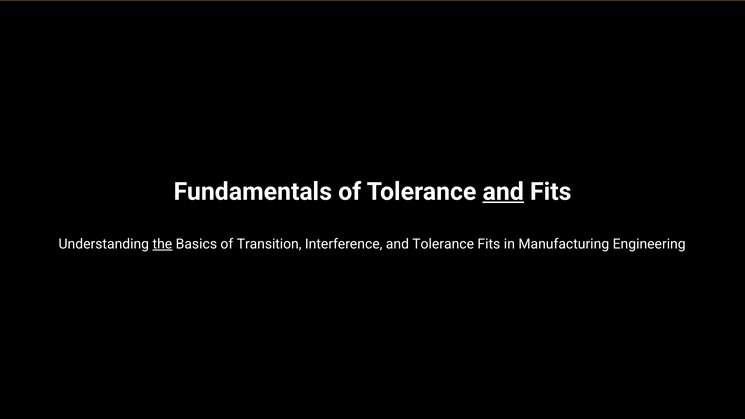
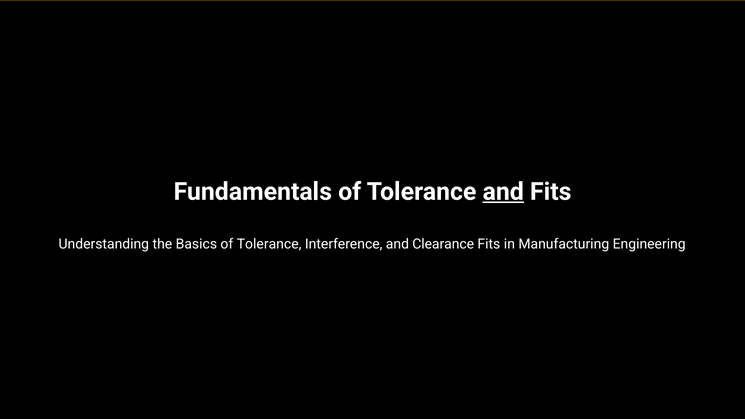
the underline: present -> none (162, 244)
Basics of Transition: Transition -> Tolerance (269, 244)
and Tolerance: Tolerance -> Clearance (443, 244)
